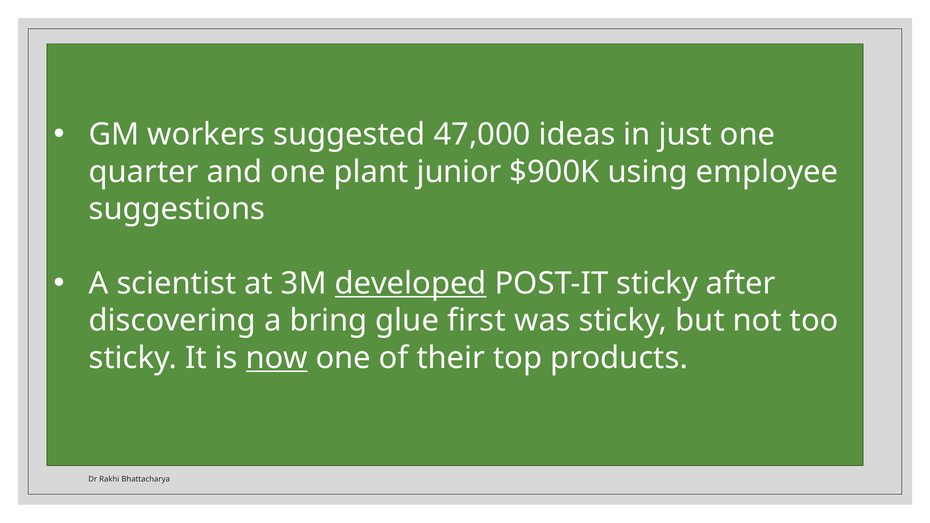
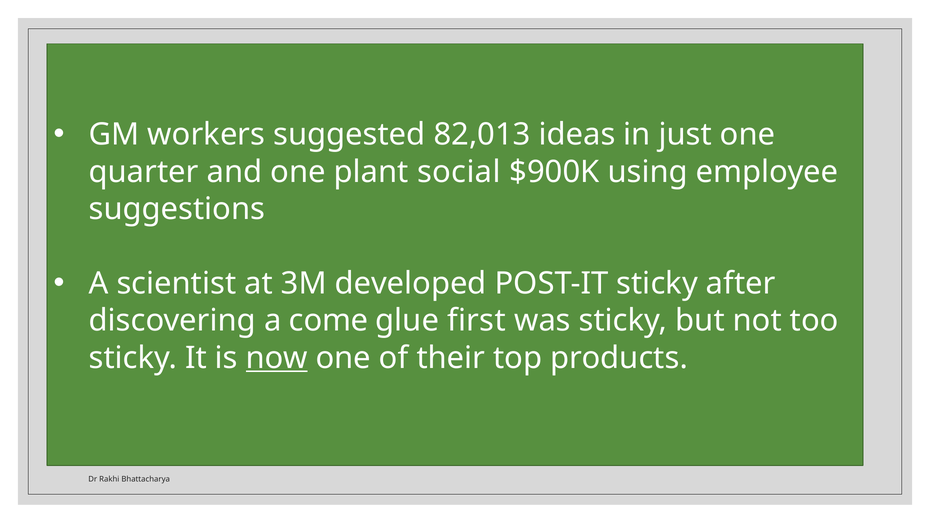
47,000: 47,000 -> 82,013 (482, 135)
junior: junior -> social (459, 172)
developed underline: present -> none (411, 284)
bring: bring -> come (329, 321)
